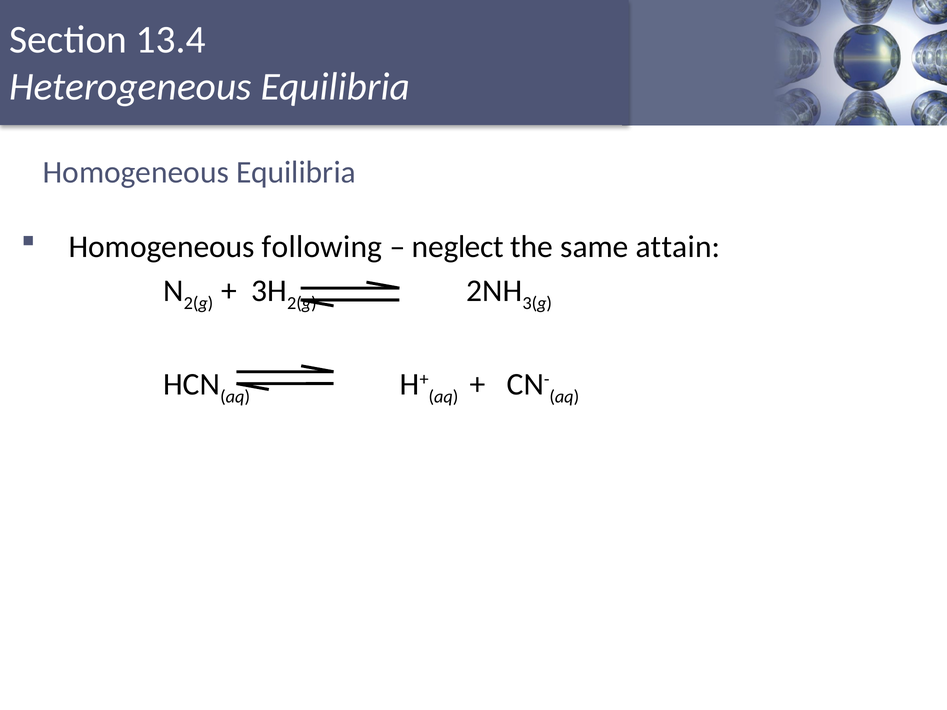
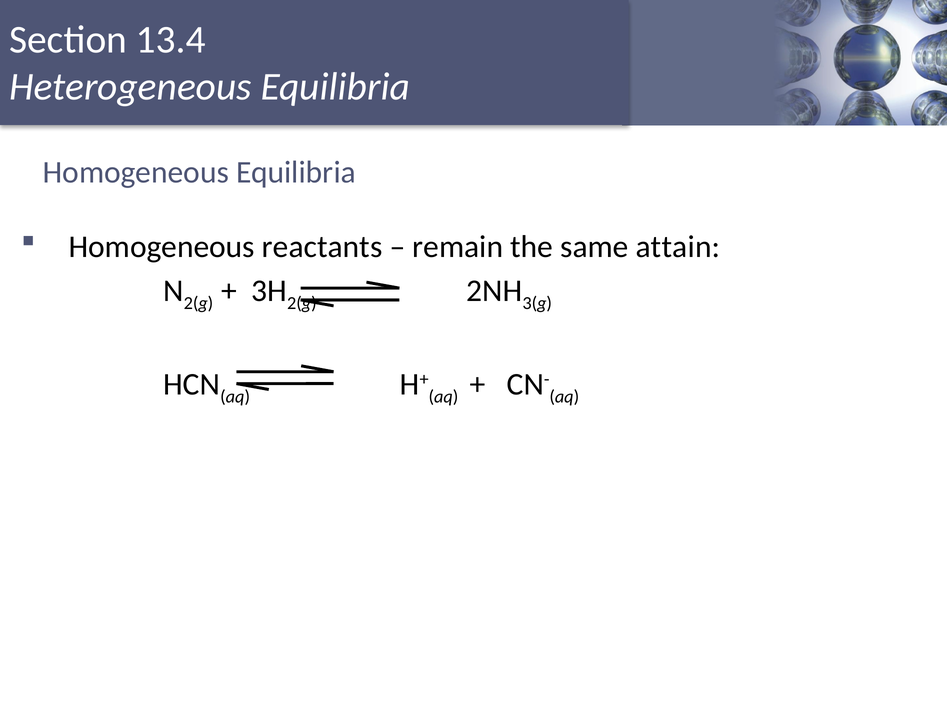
following: following -> reactants (322, 247)
neglect: neglect -> remain (458, 247)
